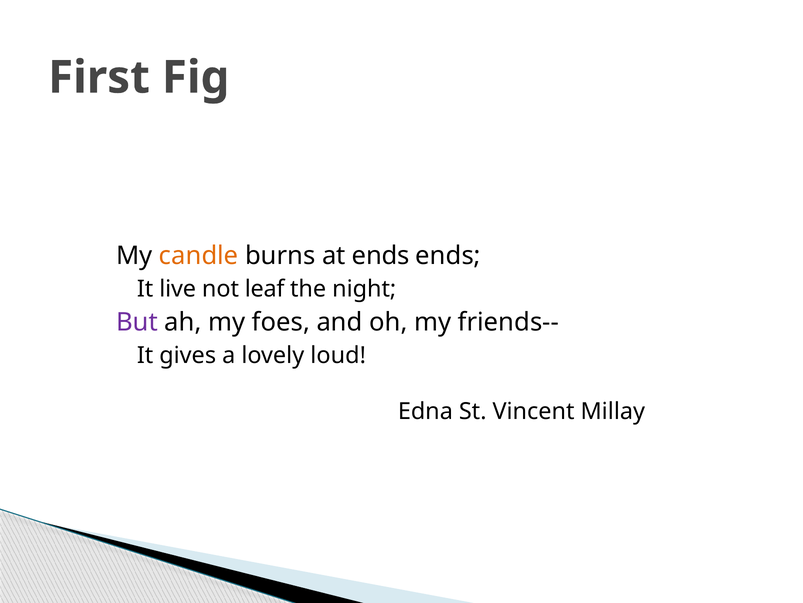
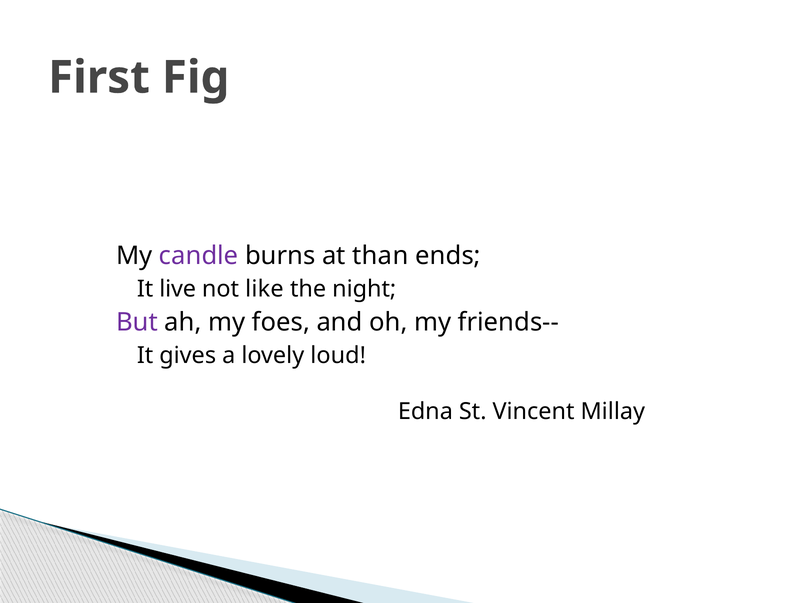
candle colour: orange -> purple (199, 255)
at ends: ends -> than (380, 255)
leaf: leaf -> like (264, 288)
